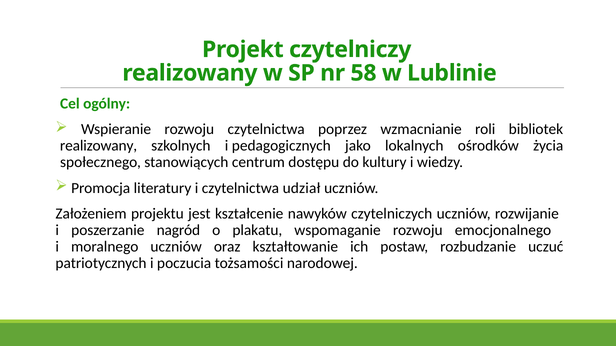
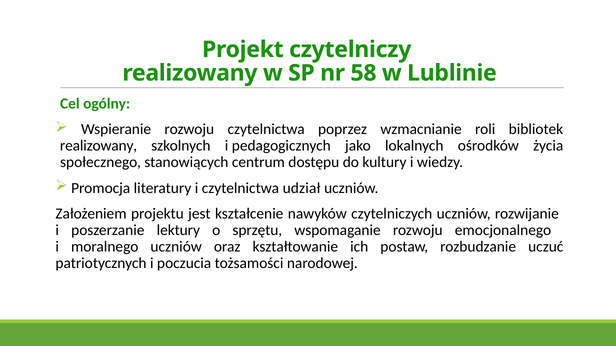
nagród: nagród -> lektury (178, 230)
plakatu: plakatu -> sprzętu (257, 230)
